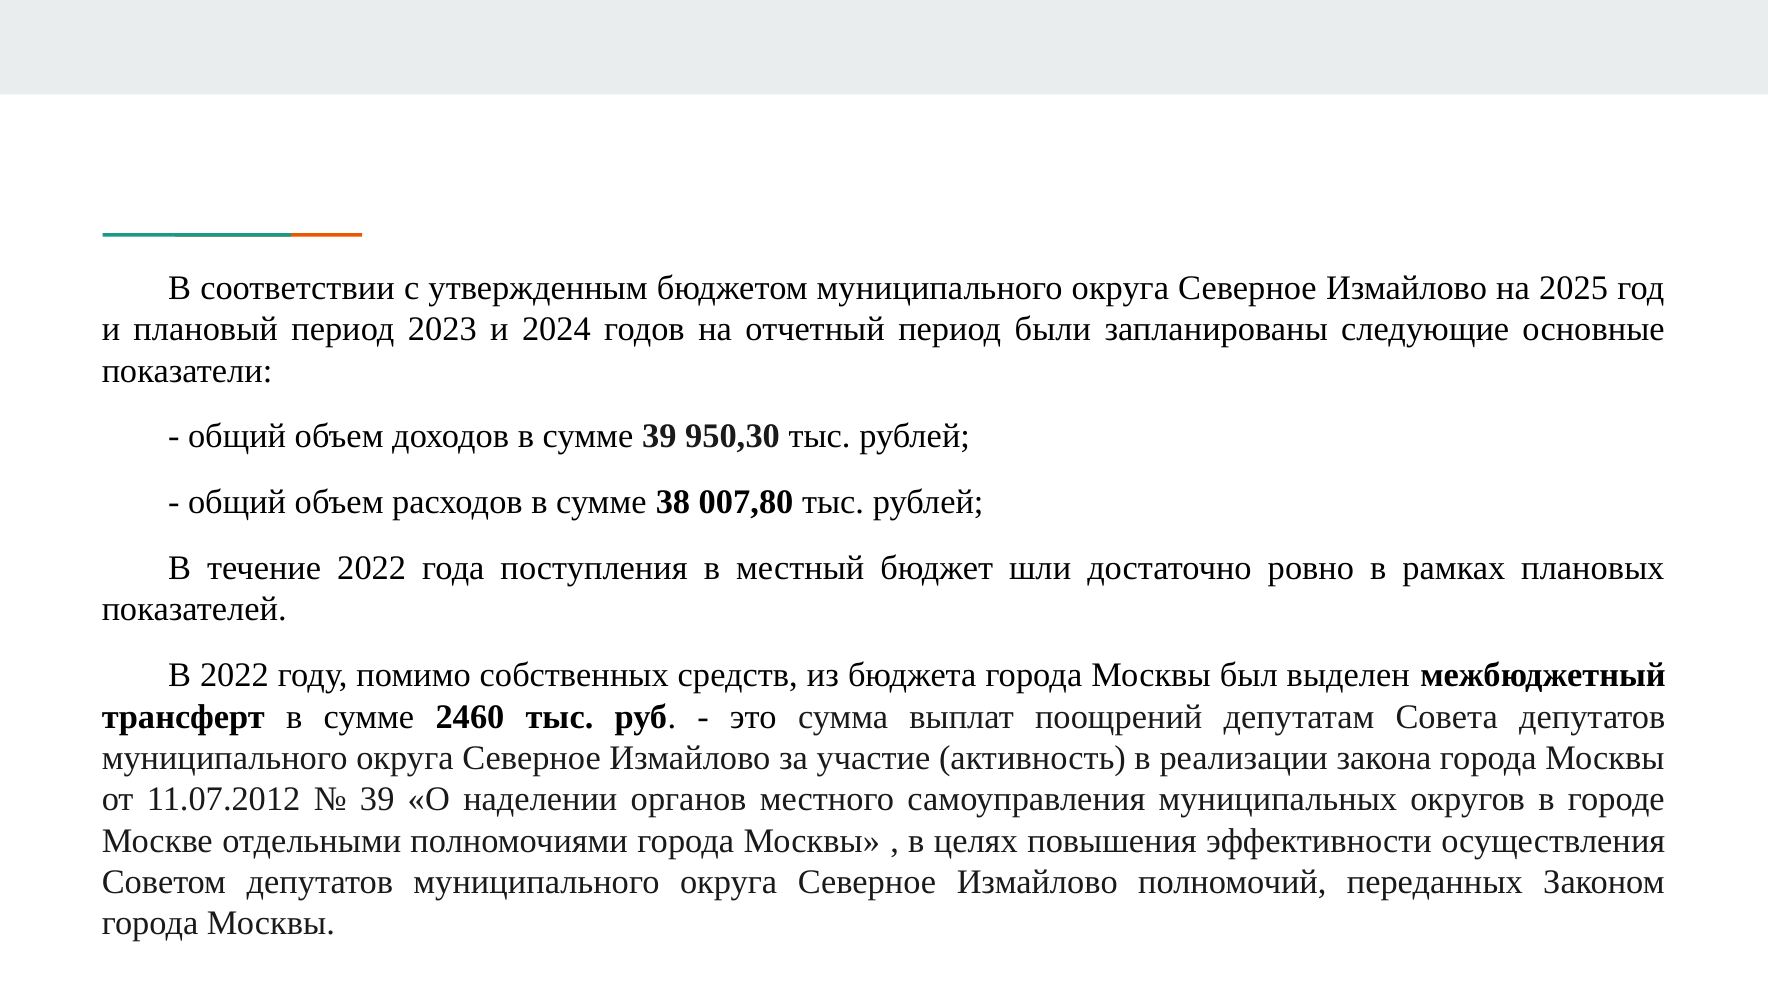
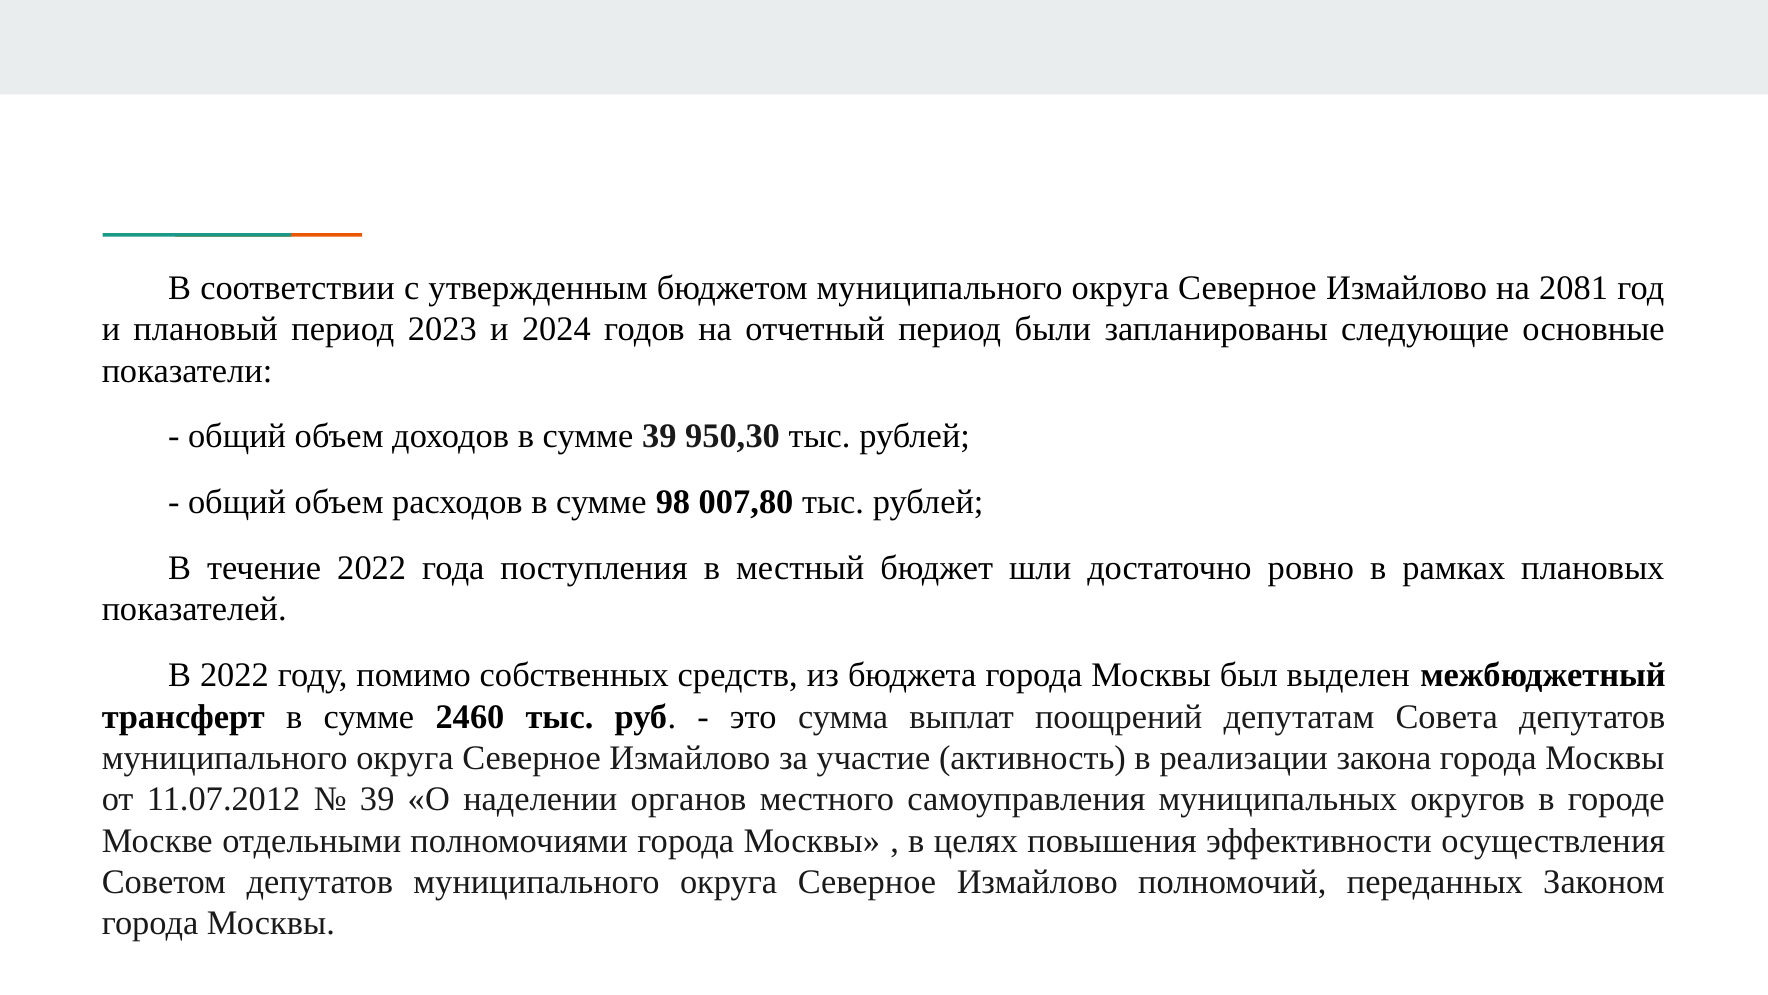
2025: 2025 -> 2081 (1574, 288)
38: 38 -> 98 (673, 502)
